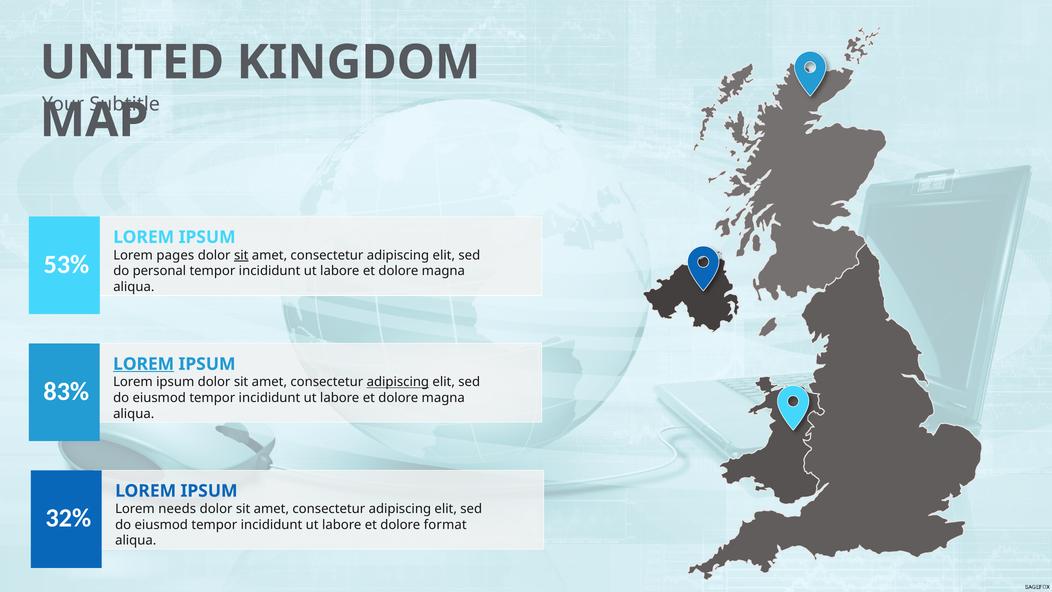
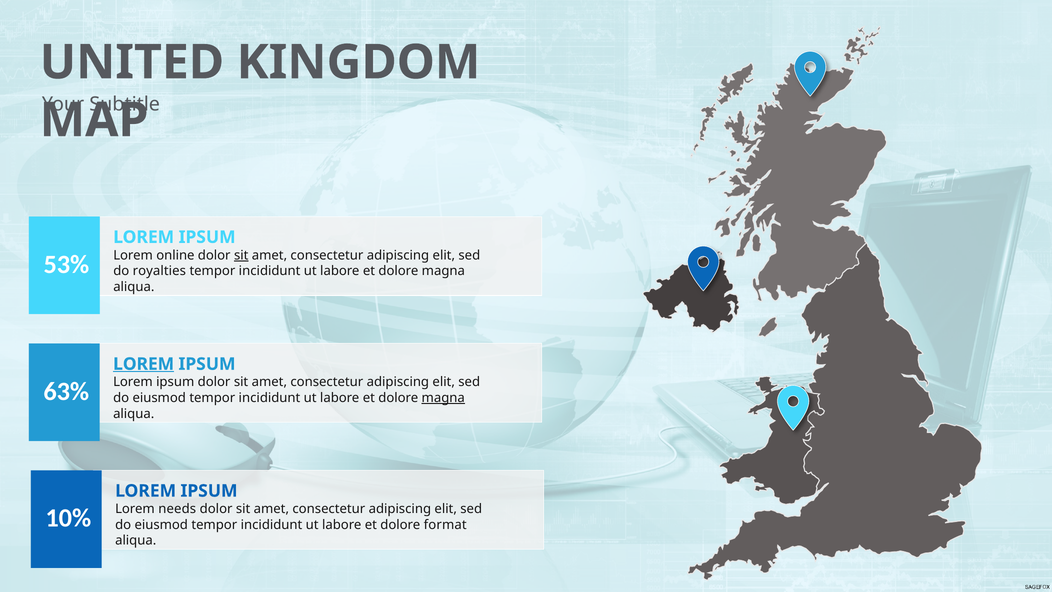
pages: pages -> online (175, 255)
personal: personal -> royalties (159, 271)
adipiscing underline: present -> none (398, 382)
83%: 83% -> 63% (66, 391)
magna underline: none -> present (443, 398)
32%: 32% -> 10% (68, 518)
